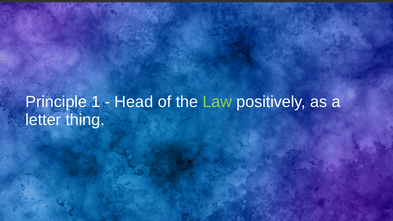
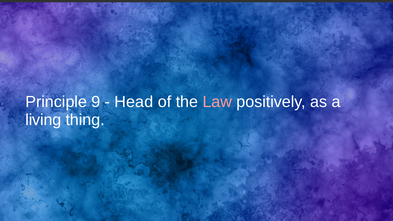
1: 1 -> 9 (96, 102)
Law colour: light green -> pink (217, 102)
letter: letter -> living (43, 120)
